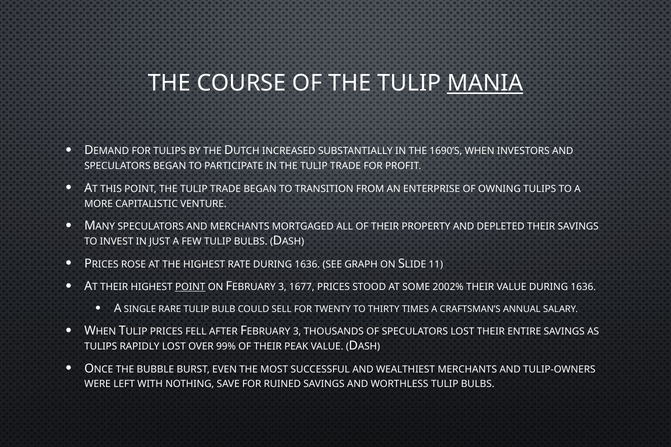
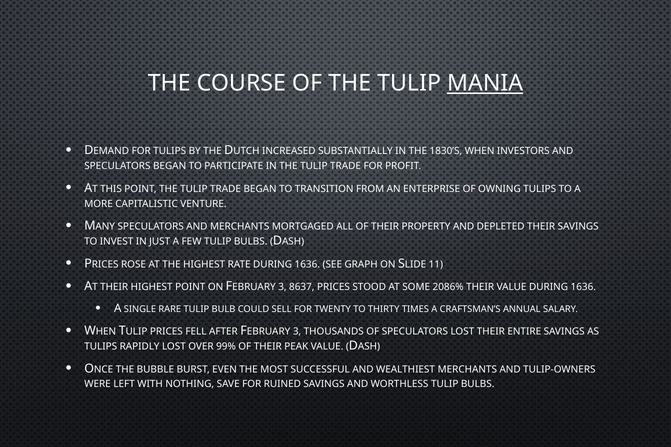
1690’S: 1690’S -> 1830’S (446, 151)
POINT underline: present -> none (190, 287)
1677: 1677 -> 8637 (302, 287)
2002%: 2002% -> 2086% (448, 287)
